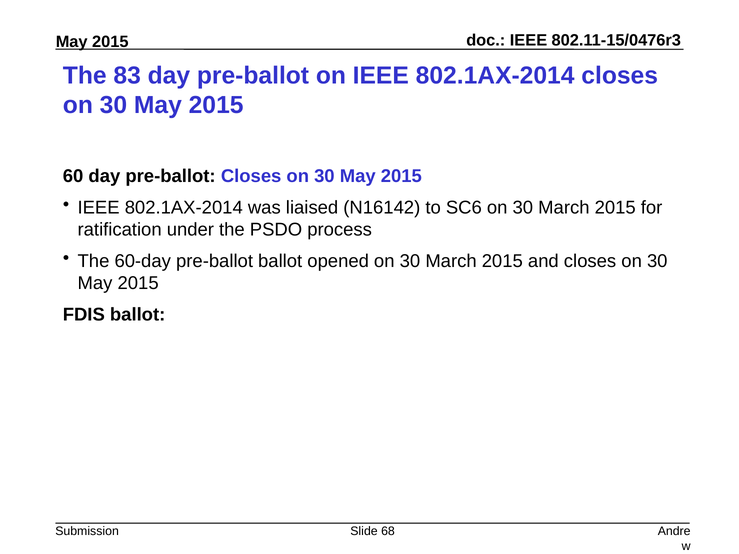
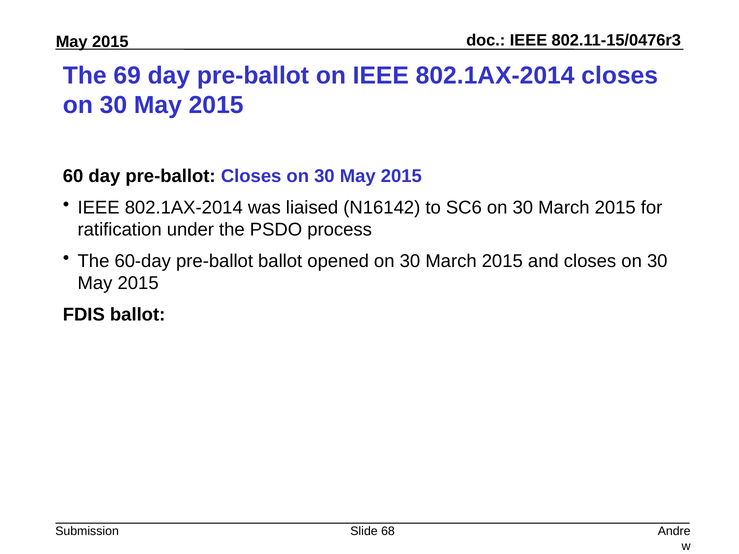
83: 83 -> 69 (127, 76)
